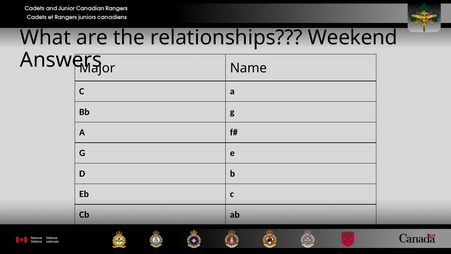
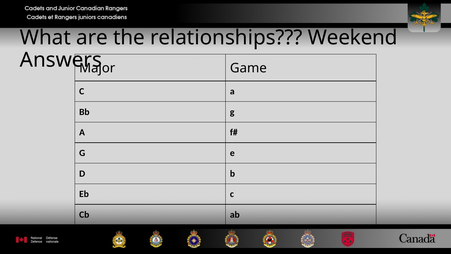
Name: Name -> Game (248, 68)
